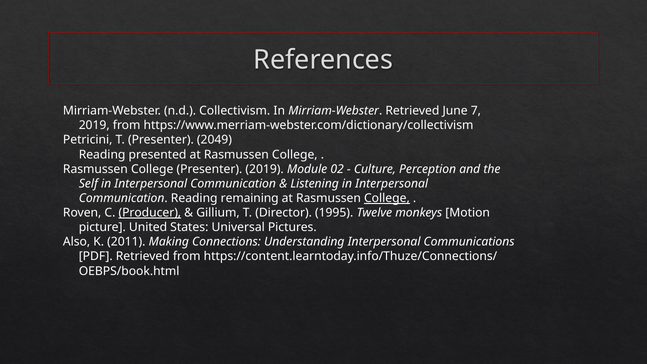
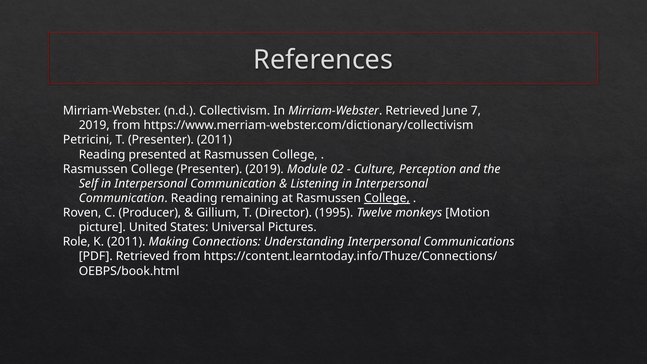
Presenter 2049: 2049 -> 2011 (214, 140)
Producer underline: present -> none (150, 213)
Also: Also -> Role (77, 242)
